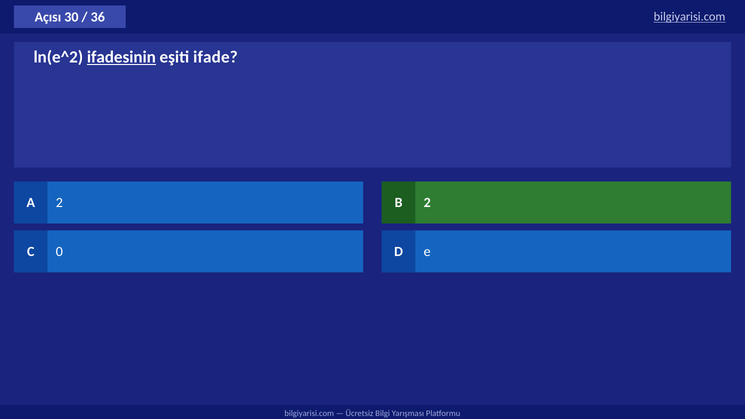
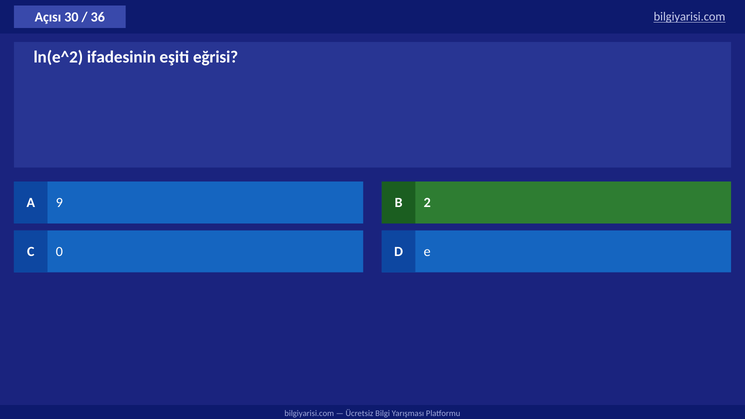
ifadesinin underline: present -> none (121, 57)
ifade: ifade -> eğrisi (216, 57)
A 2: 2 -> 9 (59, 203)
